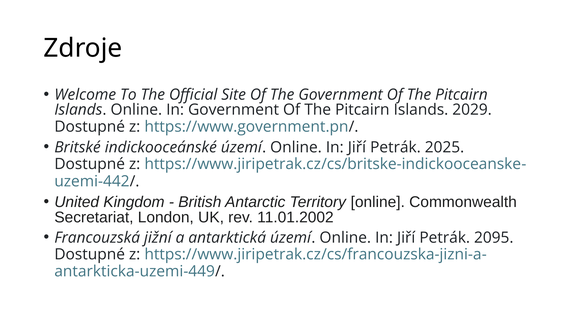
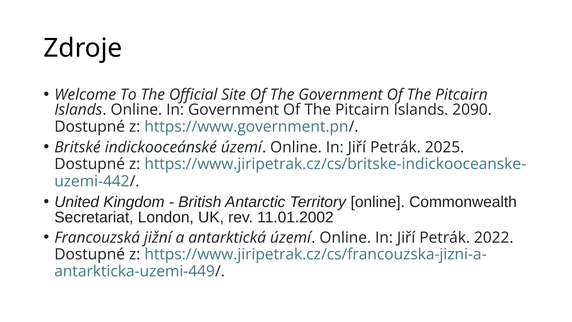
2029: 2029 -> 2090 (472, 110)
2095: 2095 -> 2022 (494, 237)
